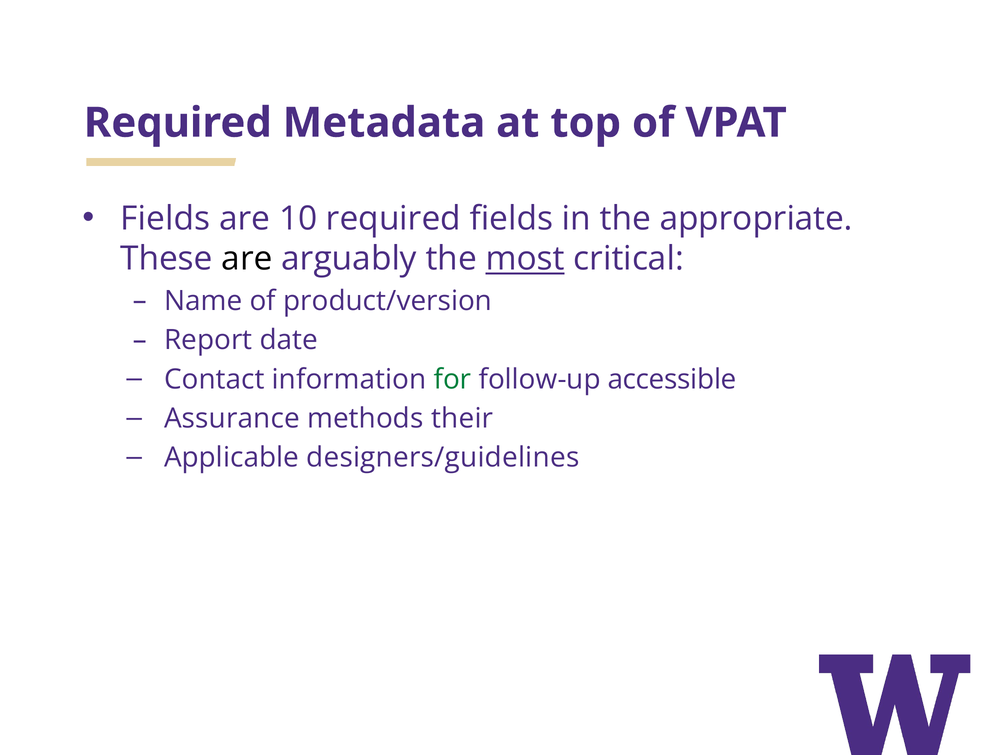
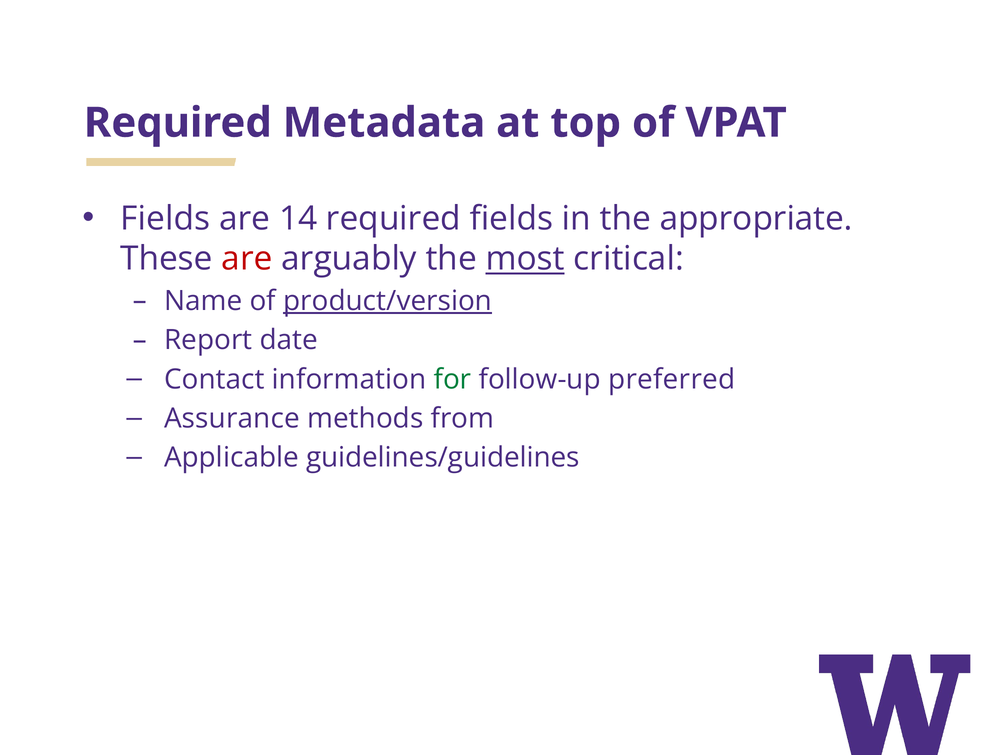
10: 10 -> 14 (298, 218)
are colour: black -> red (247, 259)
product/version underline: none -> present (388, 301)
accessible: accessible -> preferred (672, 379)
their: their -> from (462, 418)
designers/guidelines: designers/guidelines -> guidelines/guidelines (443, 457)
